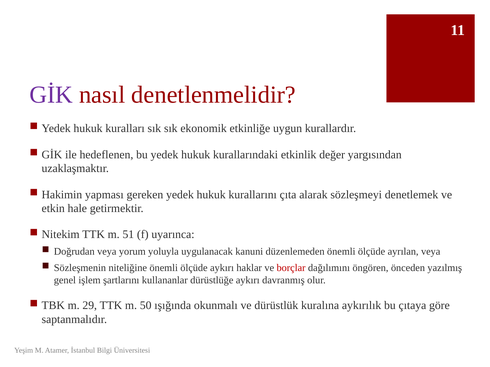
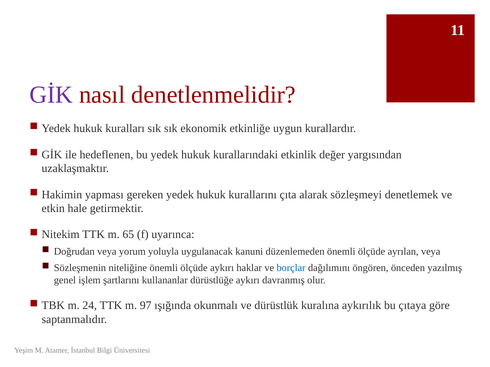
51: 51 -> 65 (128, 235)
borçlar colour: red -> blue (291, 268)
29: 29 -> 24 (90, 306)
50: 50 -> 97 (146, 306)
